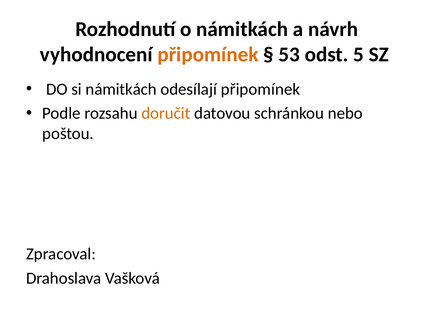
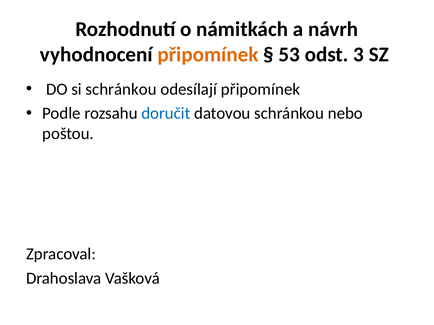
5: 5 -> 3 (359, 55)
si námitkách: námitkách -> schránkou (121, 89)
doručit colour: orange -> blue (166, 114)
